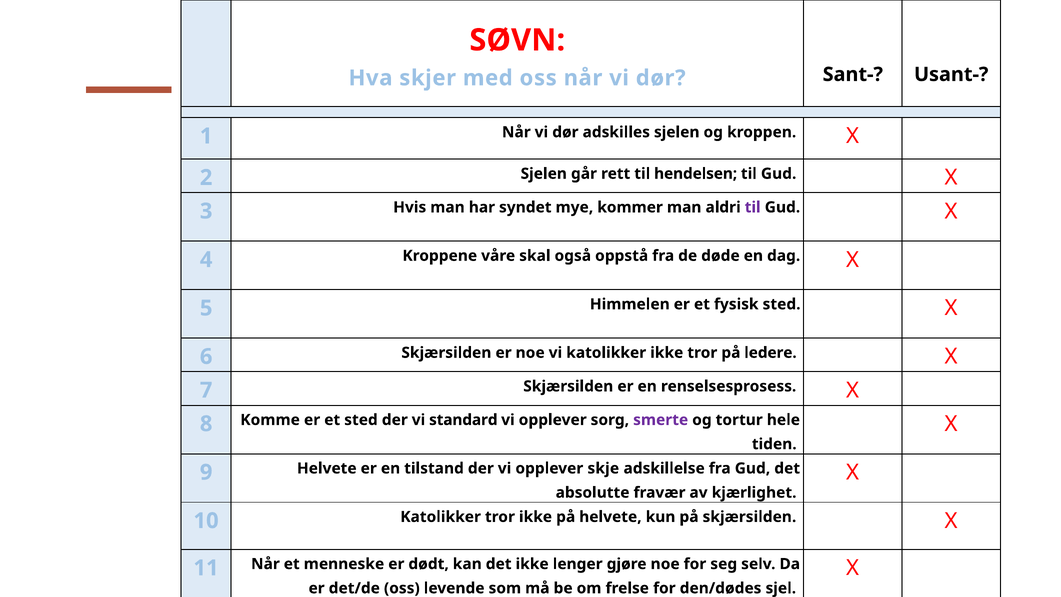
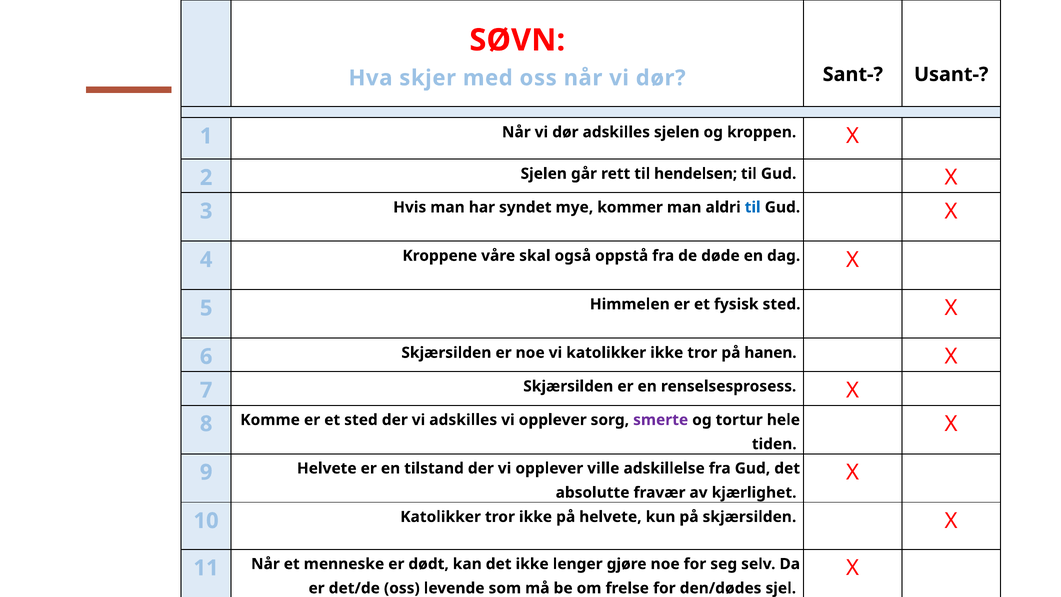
til colour: purple -> blue (753, 207)
ledere: ledere -> hanen (770, 353)
vi standard: standard -> adskilles (463, 420)
skje: skje -> ville (603, 468)
